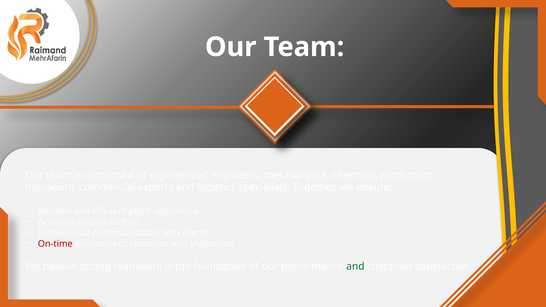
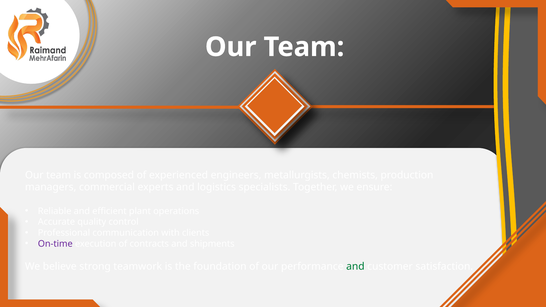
On-time colour: red -> purple (55, 244)
